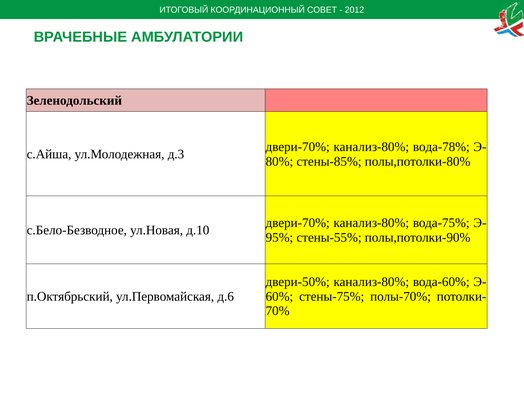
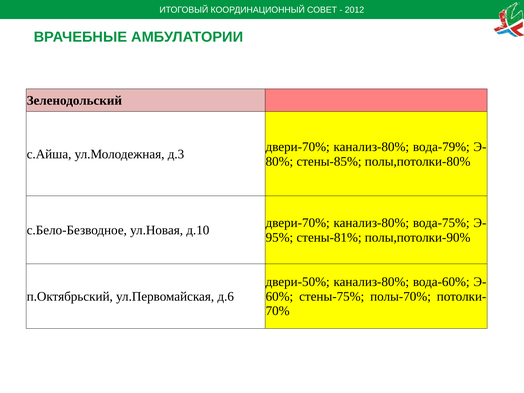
вода-78%: вода-78% -> вода-79% (441, 147)
стены-55%: стены-55% -> стены-81% (329, 237)
